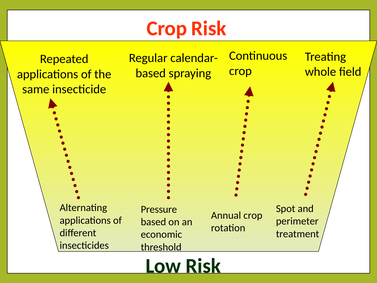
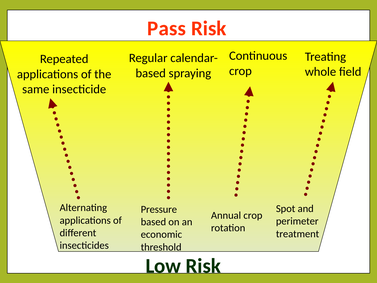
Crop: Crop -> Pass (167, 29)
